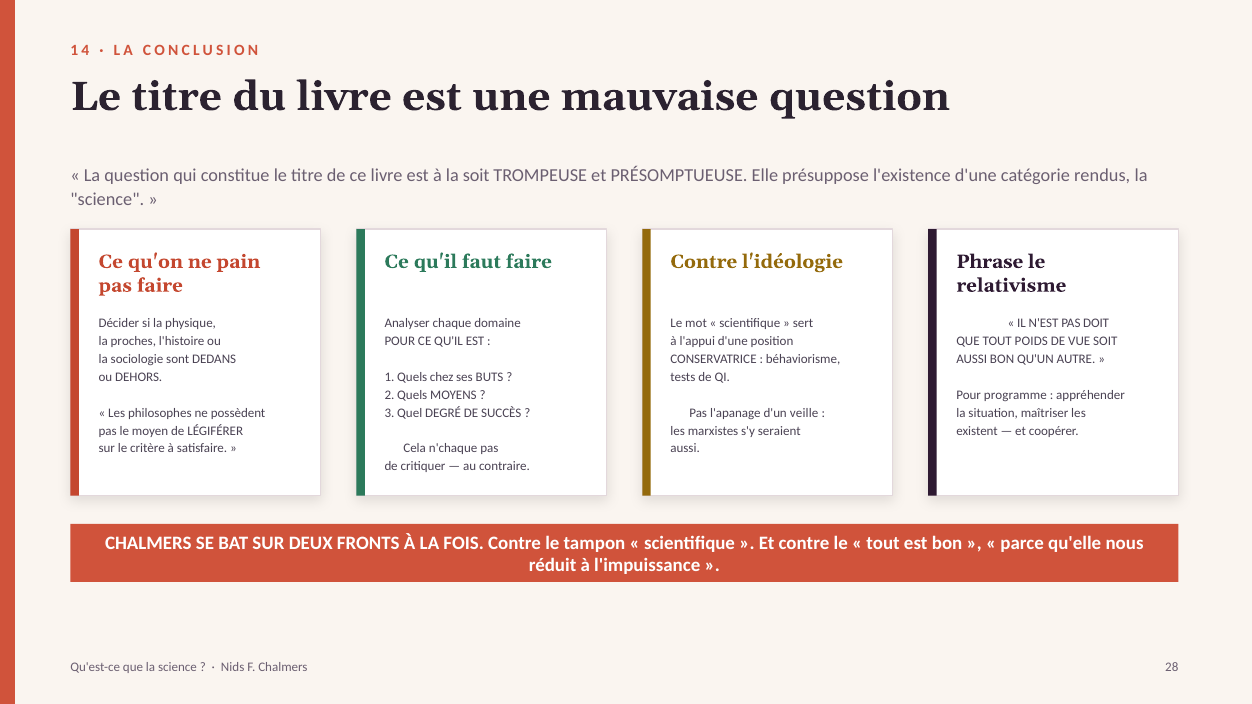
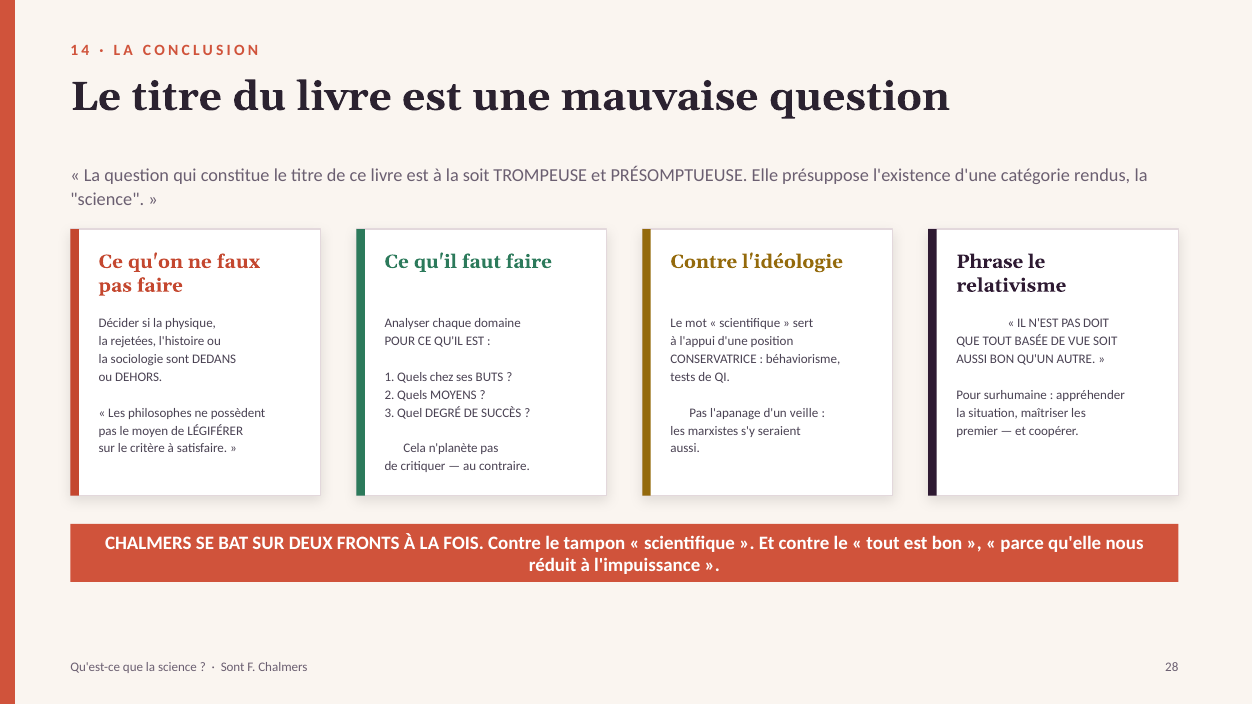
pain: pain -> faux (238, 262)
proches: proches -> rejetées (133, 341)
POIDS: POIDS -> BASÉE (1031, 341)
programme: programme -> surhumaine (1015, 395)
existent: existent -> premier (977, 431)
n'chaque: n'chaque -> n'planète (453, 449)
Nids: Nids -> Sont (233, 668)
